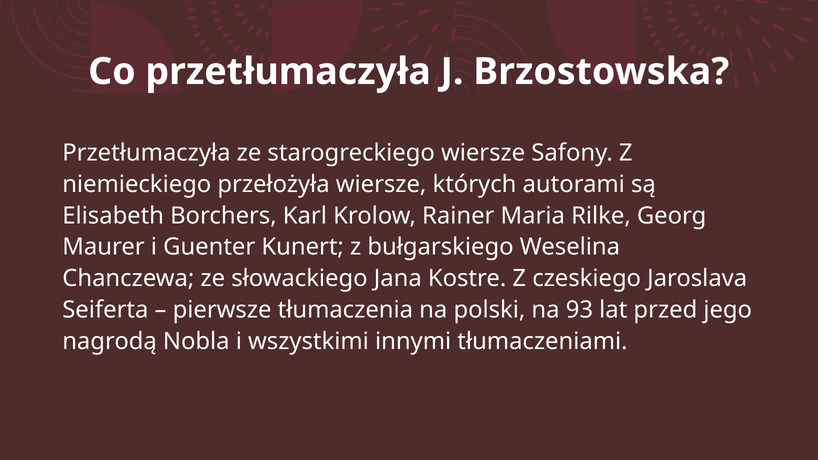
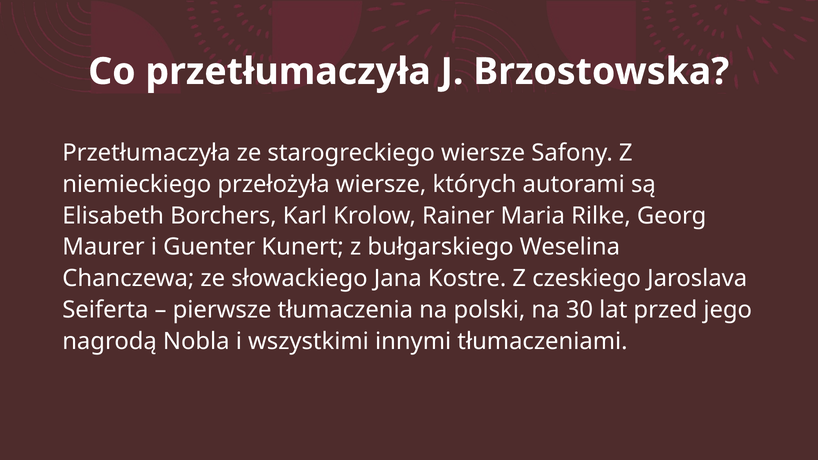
93: 93 -> 30 (579, 310)
